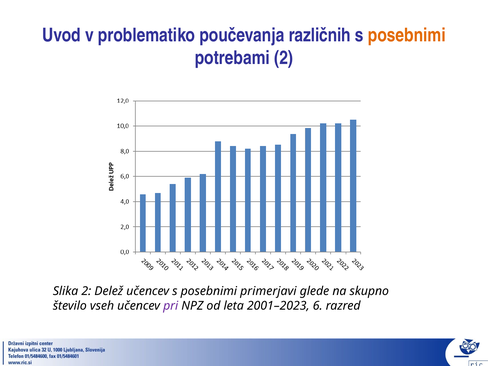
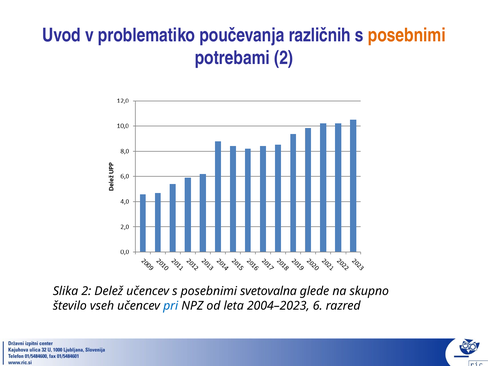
primerjavi: primerjavi -> svetovalna (268, 291)
pri colour: purple -> blue (171, 306)
2001–2023: 2001–2023 -> 2004–2023 (278, 306)
